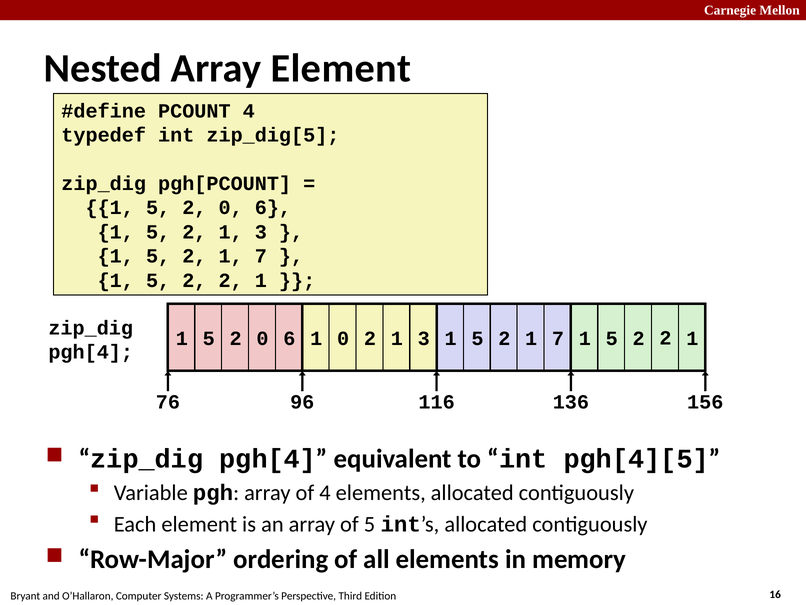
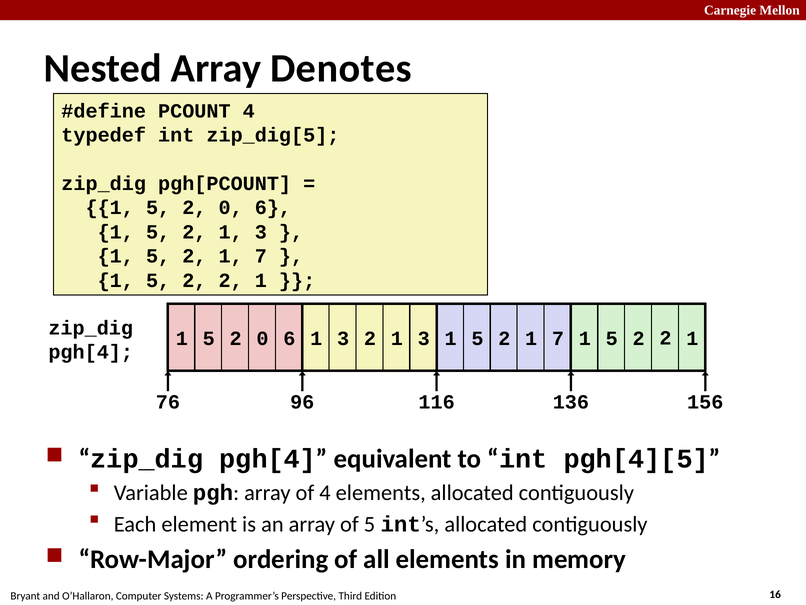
Array Element: Element -> Denotes (341, 68)
6 1 0: 0 -> 3 (343, 339)
